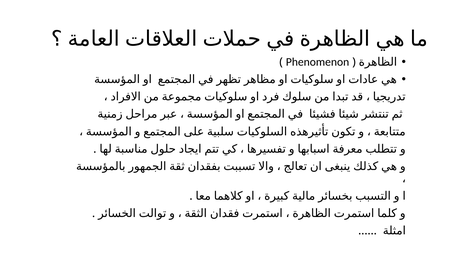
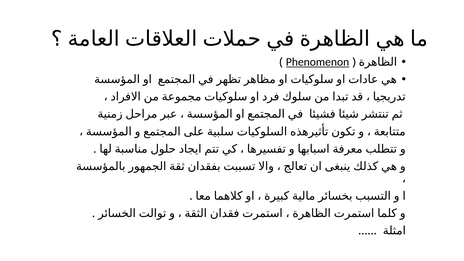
Phenomenon underline: none -> present (318, 62)
